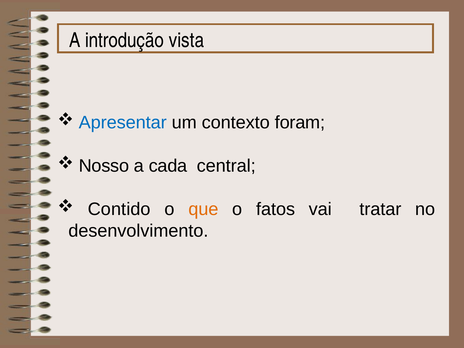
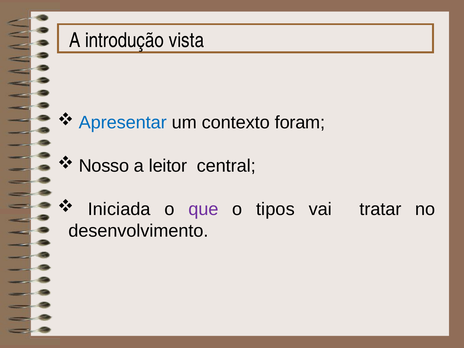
cada: cada -> leitor (168, 166)
Contido: Contido -> Iniciada (119, 209)
que colour: orange -> purple (203, 209)
fatos: fatos -> tipos (275, 209)
